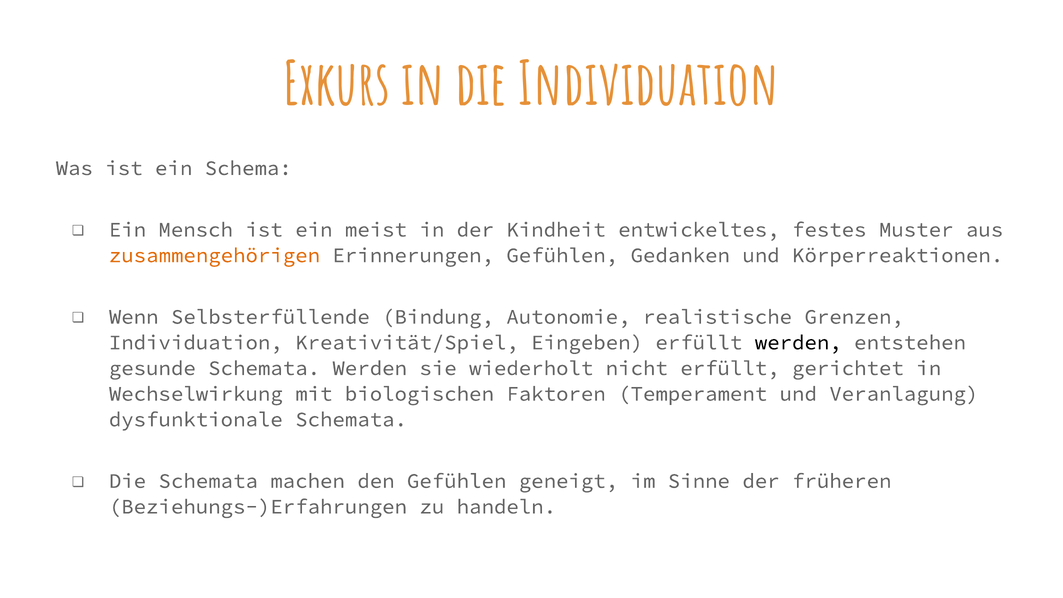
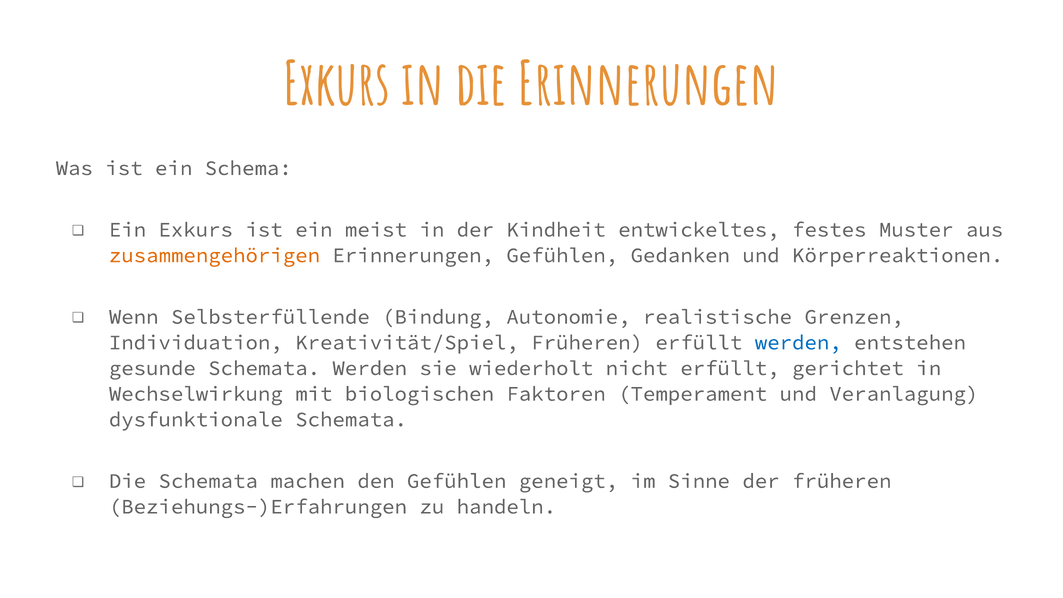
die Individuation: Individuation -> Erinnerungen (648, 85)
Ein Mensch: Mensch -> Exkurs (196, 230)
Kreativität/Spiel Eingeben: Eingeben -> Früheren (587, 343)
werden colour: black -> blue (798, 343)
